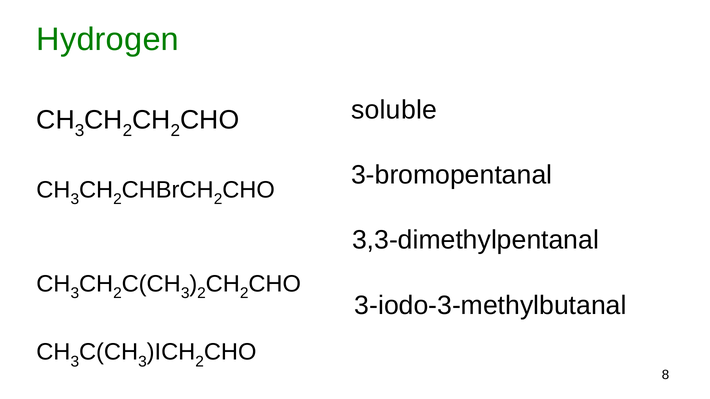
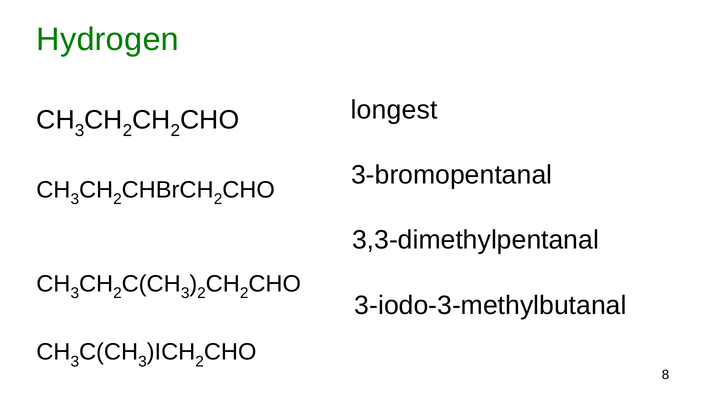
soluble: soluble -> longest (394, 110)
